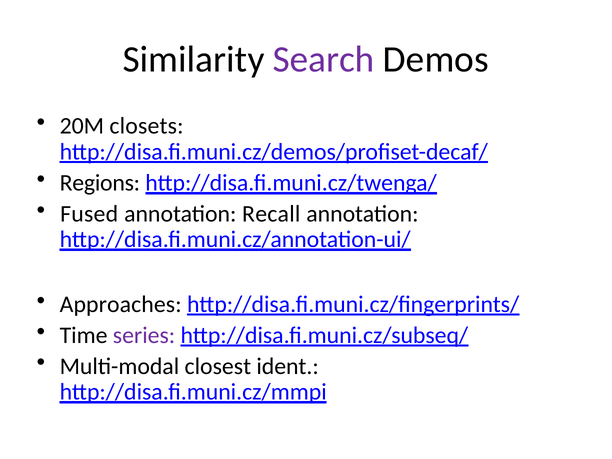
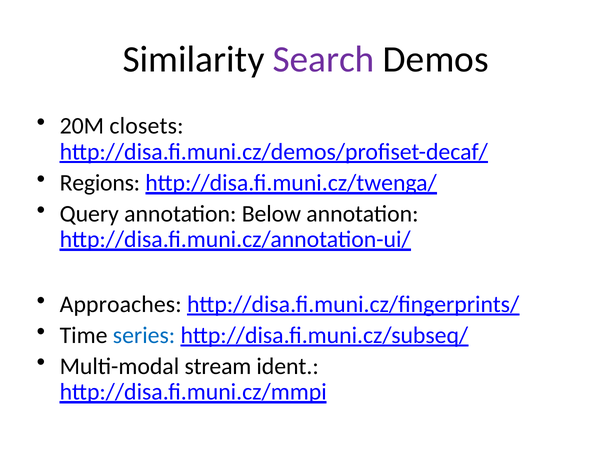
Fused: Fused -> Query (89, 214)
Recall: Recall -> Below (271, 214)
series colour: purple -> blue (144, 335)
closest: closest -> stream (218, 366)
